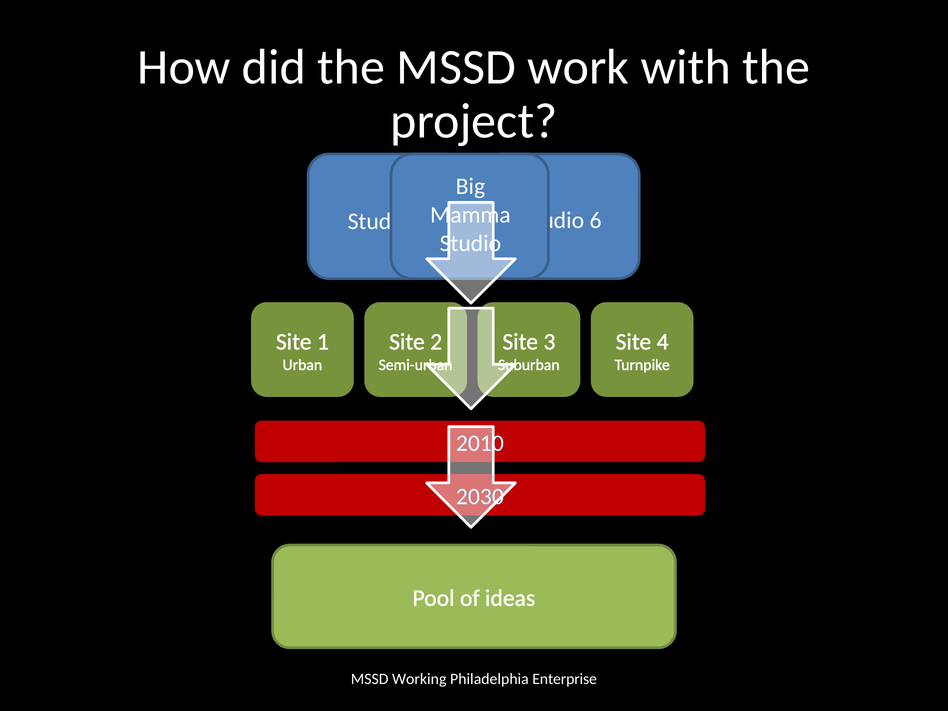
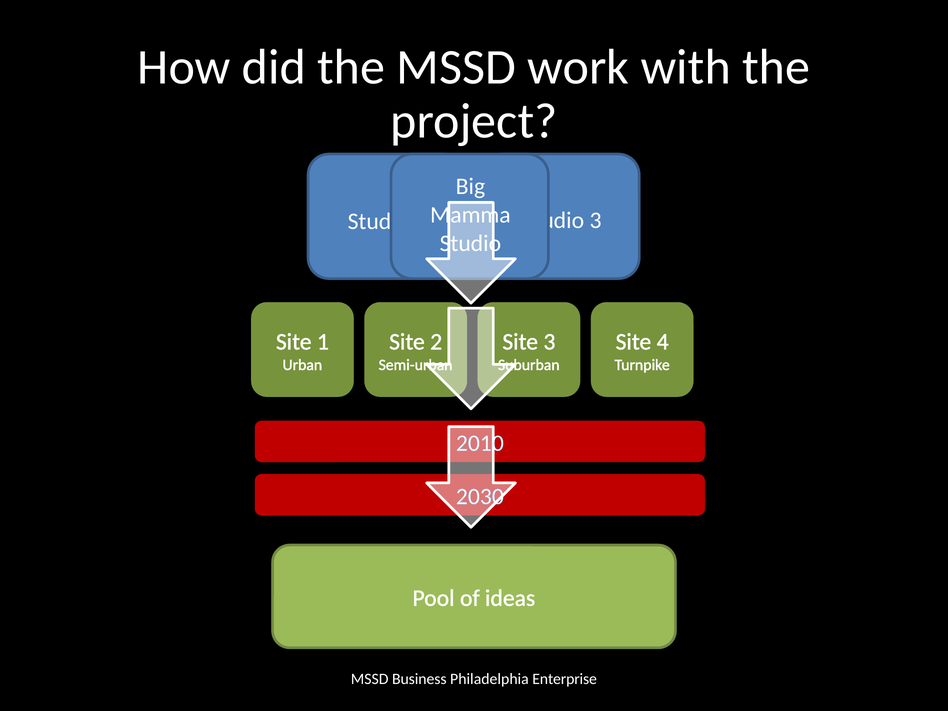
6: 6 -> 3 (596, 220)
Working: Working -> Business (419, 679)
